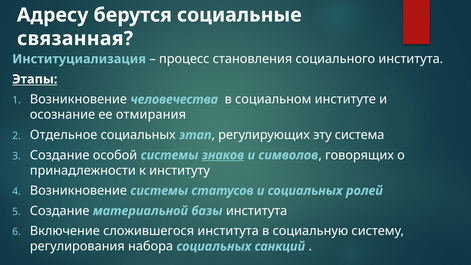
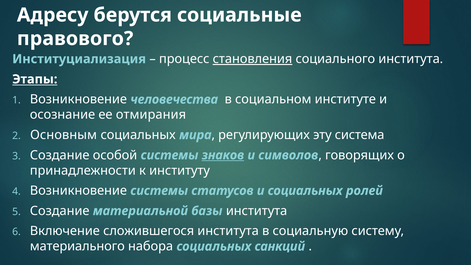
связанная: связанная -> правового (75, 39)
становления underline: none -> present (252, 59)
Отдельное: Отдельное -> Основным (64, 135)
этап: этап -> мира (195, 135)
регулирования: регулирования -> материального (77, 246)
